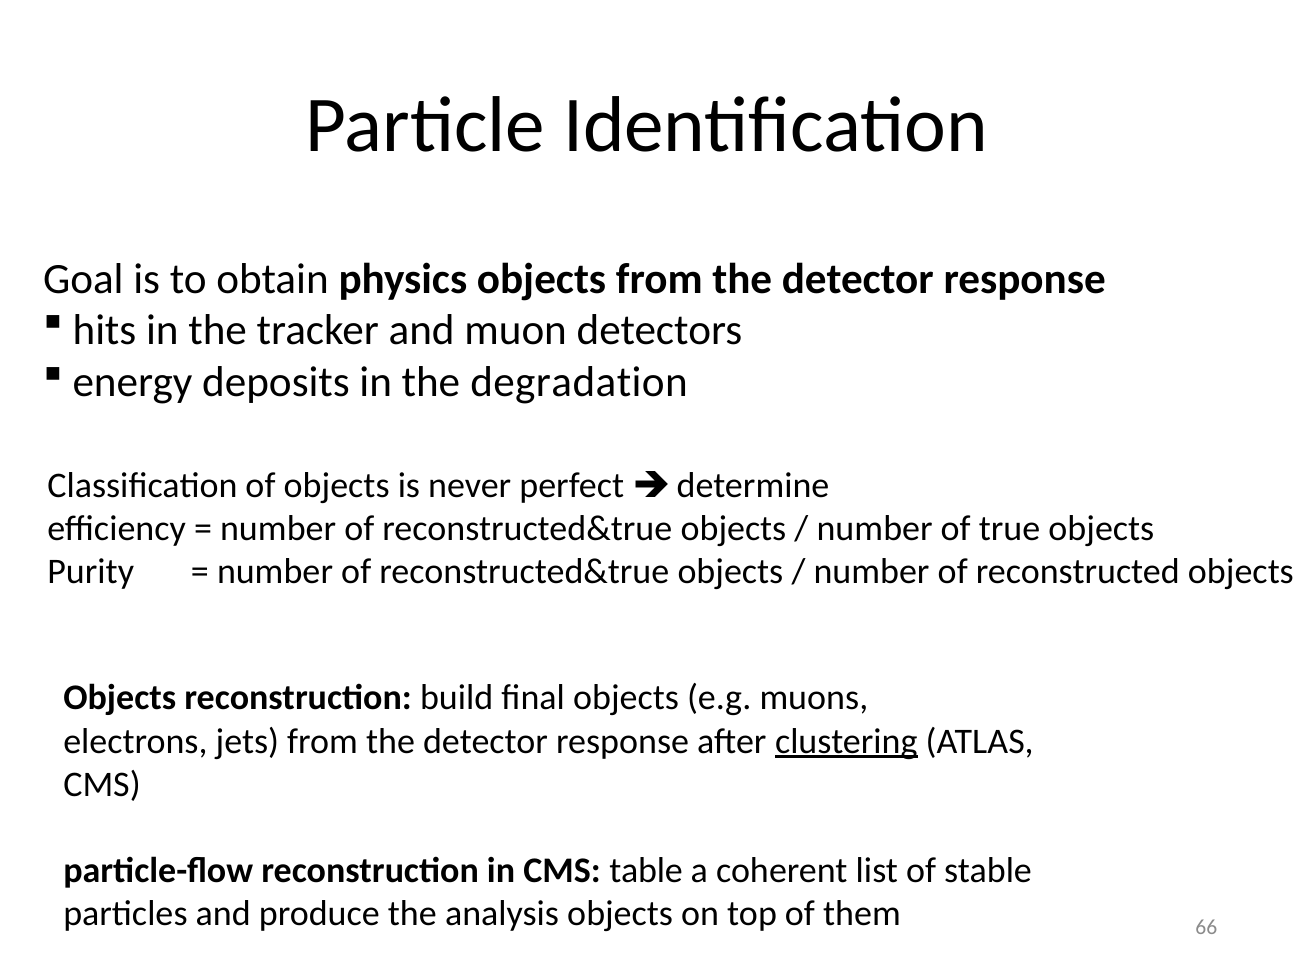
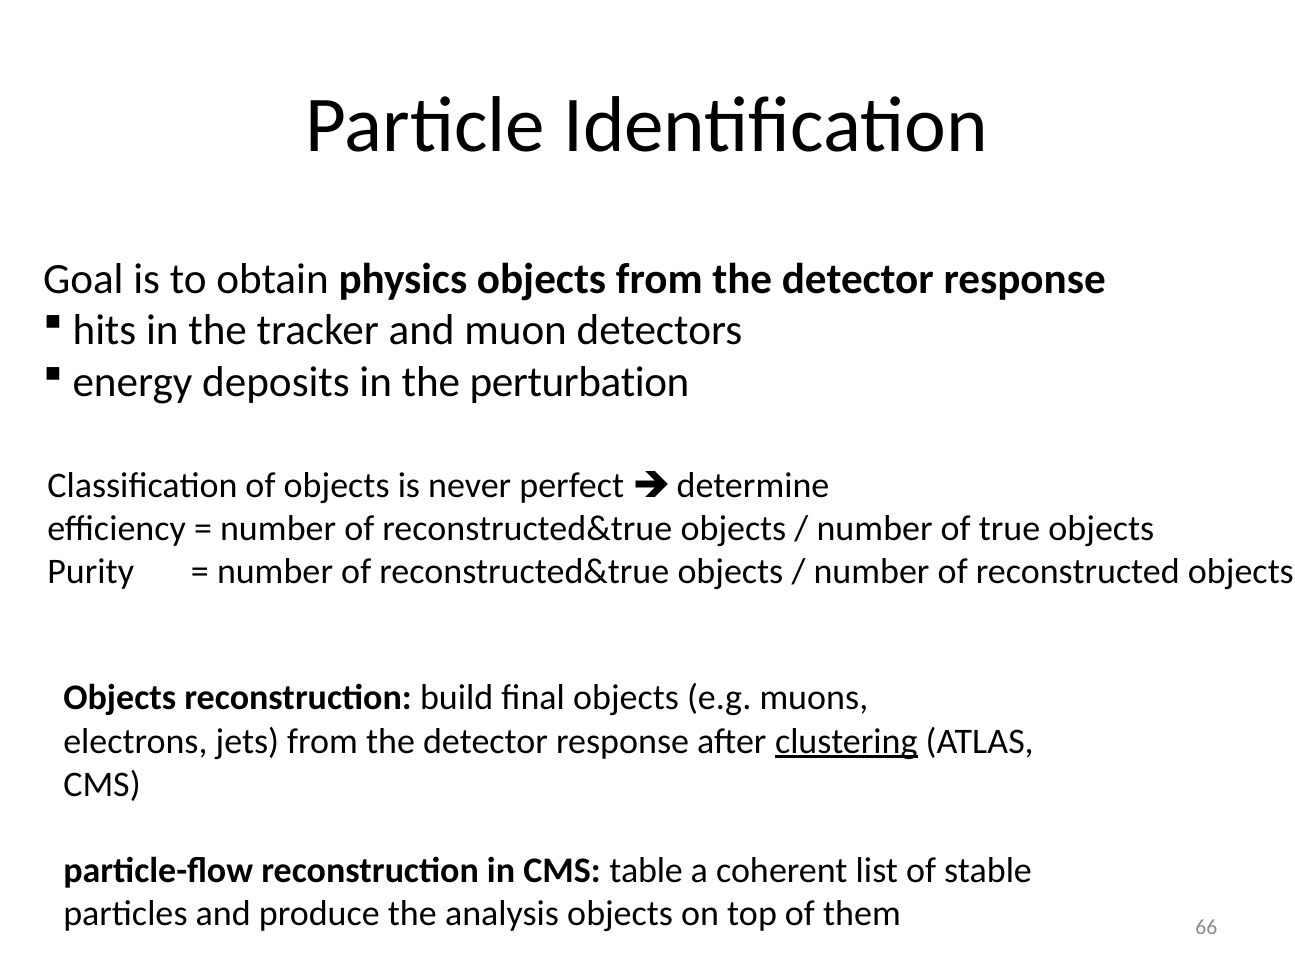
degradation: degradation -> perturbation (579, 383)
